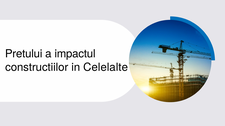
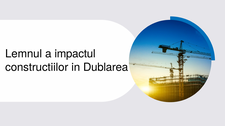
Pretului: Pretului -> Lemnul (24, 54)
Celelalte: Celelalte -> Dublarea (106, 67)
